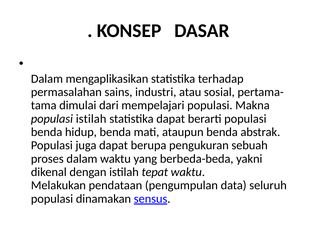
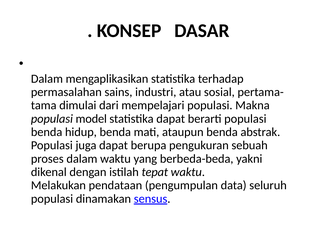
populasi istilah: istilah -> model (91, 119)
